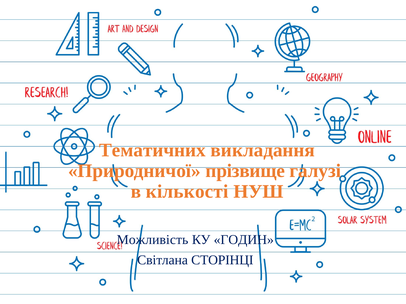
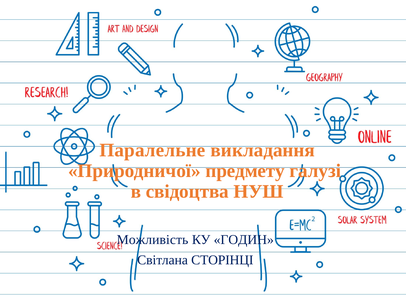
Тематичних: Тематичних -> Паралельне (152, 150)
прізвище: прізвище -> предмету (245, 171)
кількості: кількості -> свідоцтва (187, 192)
